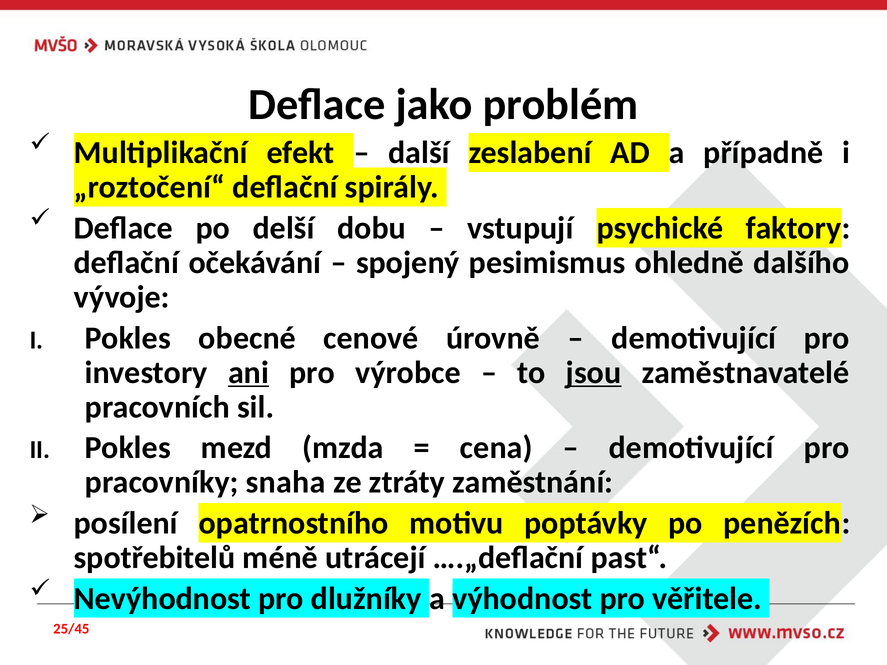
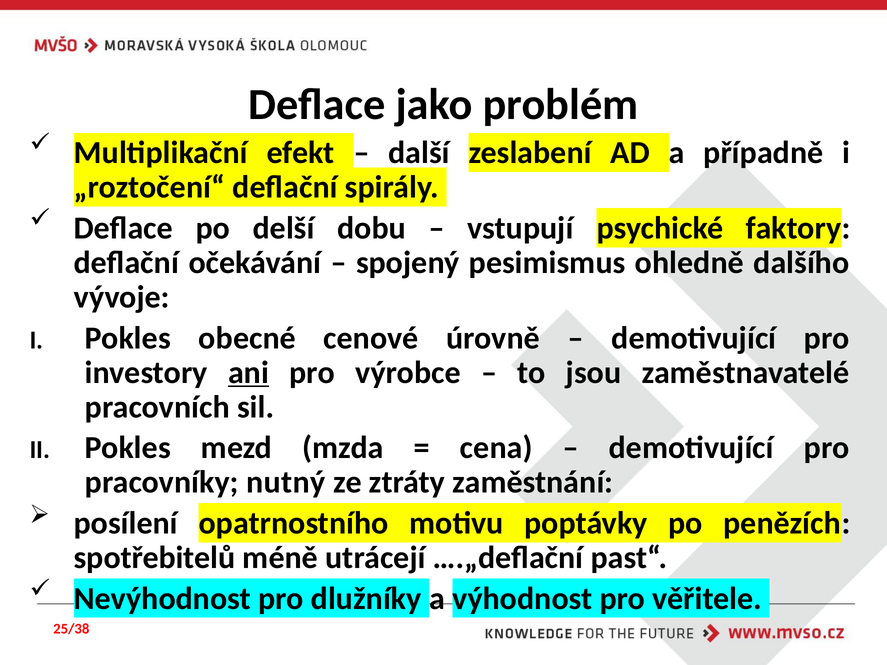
jsou underline: present -> none (594, 373)
snaha: snaha -> nutný (286, 483)
25/45: 25/45 -> 25/38 (71, 629)
